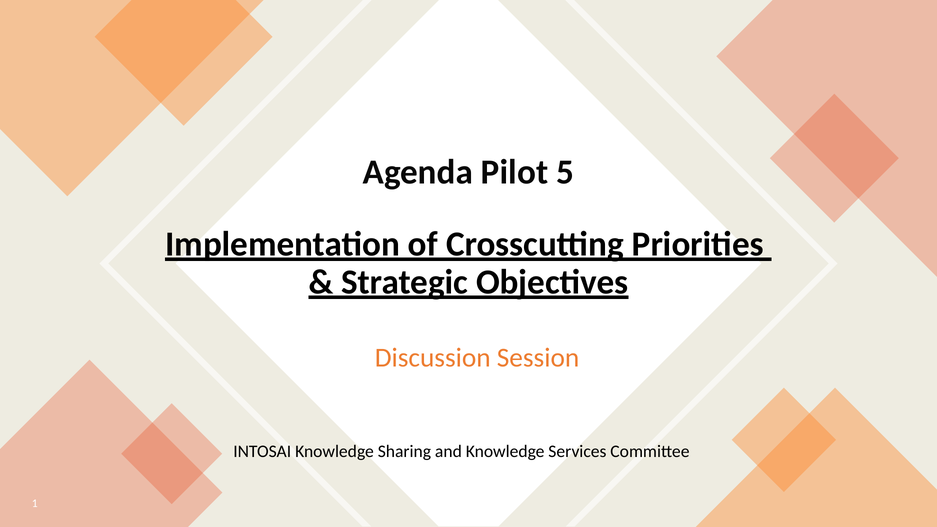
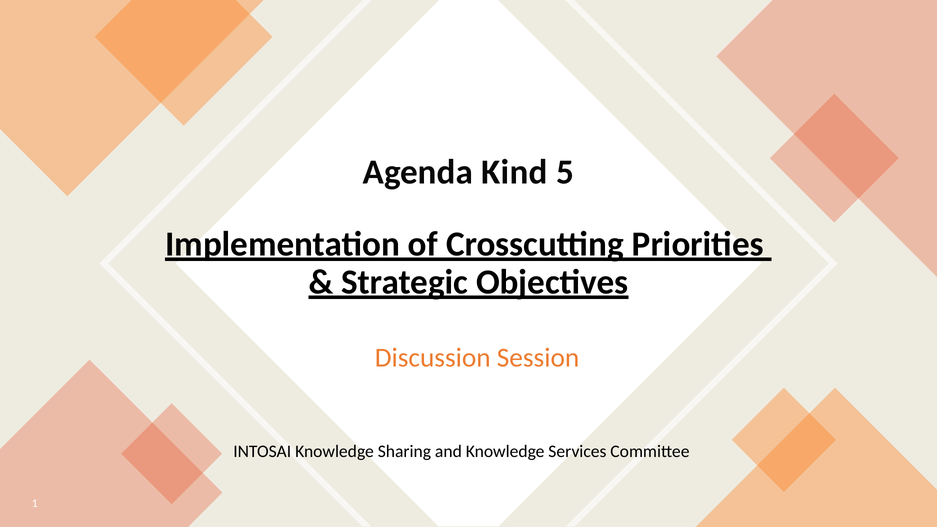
Pilot: Pilot -> Kind (514, 172)
